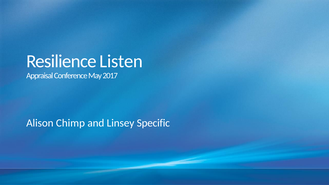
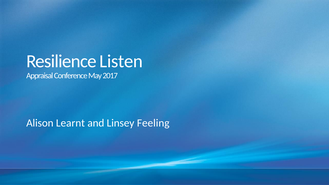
Chimp: Chimp -> Learnt (70, 123)
Specific: Specific -> Feeling (153, 123)
